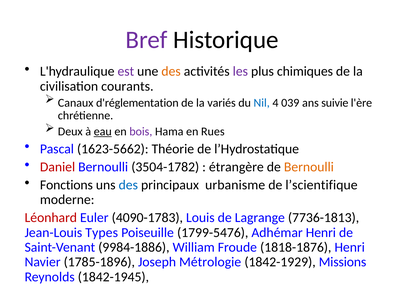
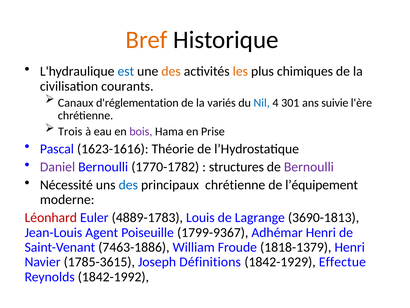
Bref colour: purple -> orange (147, 40)
est colour: purple -> blue (126, 71)
les colour: purple -> orange (240, 71)
039: 039 -> 301 (290, 103)
Deux: Deux -> Trois (70, 131)
eau underline: present -> none (103, 131)
Rues: Rues -> Prise (213, 131)
1623-5662: 1623-5662 -> 1623-1616 (113, 149)
Daniel colour: red -> purple (58, 167)
3504-1782: 3504-1782 -> 1770-1782 (165, 167)
étrangère: étrangère -> structures (236, 167)
Bernoulli colour: orange -> purple (309, 167)
Fonctions: Fonctions -> Nécessité (66, 185)
principaux urbanisme: urbanisme -> chrétienne (235, 185)
l’scientifique: l’scientifique -> l’équipement (322, 185)
4090-1783: 4090-1783 -> 4889-1783 (147, 217)
7736-1813: 7736-1813 -> 3690-1813 (324, 217)
Types: Types -> Agent (102, 232)
1799-5476: 1799-5476 -> 1799-9367 (213, 232)
9984-1886: 9984-1886 -> 7463-1886 (134, 247)
1818-1876: 1818-1876 -> 1818-1379 (296, 247)
1785-1896: 1785-1896 -> 1785-3615 (99, 262)
Métrologie: Métrologie -> Définitions (210, 262)
Missions: Missions -> Effectue (342, 262)
1842-1945: 1842-1945 -> 1842-1992 (113, 276)
